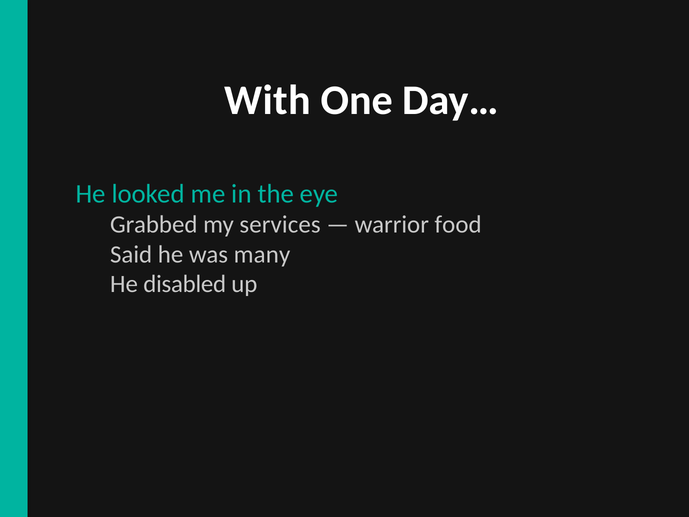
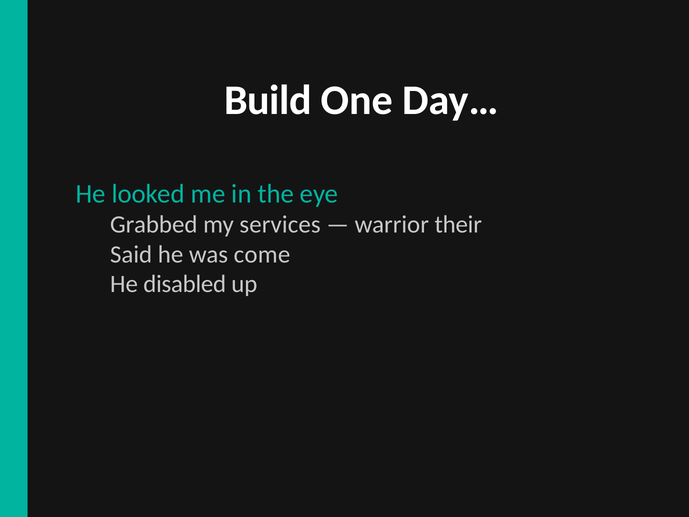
With: With -> Build (268, 100)
food: food -> their (458, 224)
many: many -> come (262, 254)
